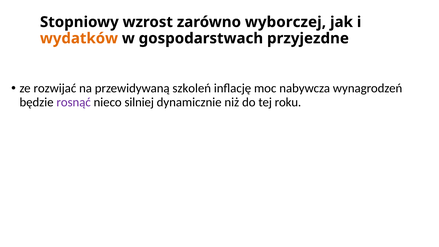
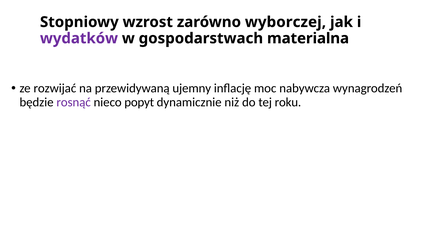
wydatków colour: orange -> purple (79, 38)
przyjezdne: przyjezdne -> materialna (308, 38)
szkoleń: szkoleń -> ujemny (192, 88)
silniej: silniej -> popyt (139, 102)
